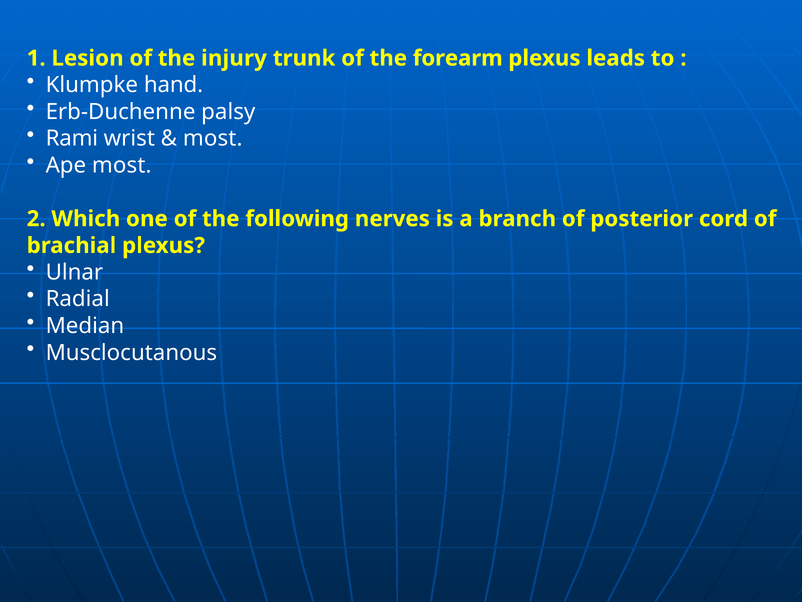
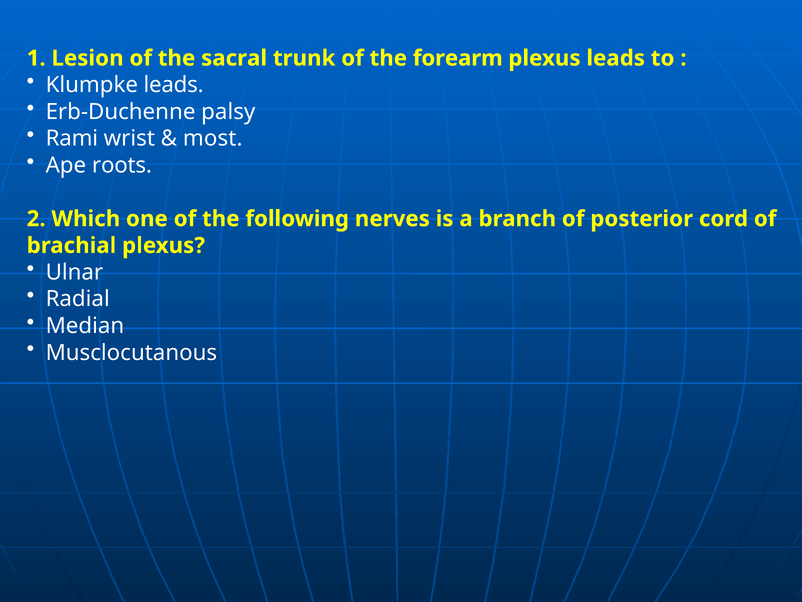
injury: injury -> sacral (234, 58)
Klumpke hand: hand -> leads (174, 85)
Ape most: most -> roots (122, 165)
